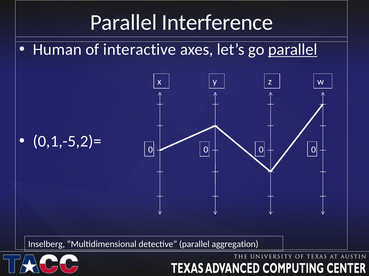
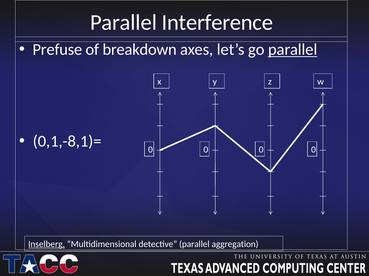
Human: Human -> Prefuse (57, 50)
interactive: interactive -> breakdown (140, 50)
0,1,-5,2)=: 0,1,-5,2)= -> 0,1,-8,1)= (67, 142)
Inselberg underline: none -> present (47, 245)
